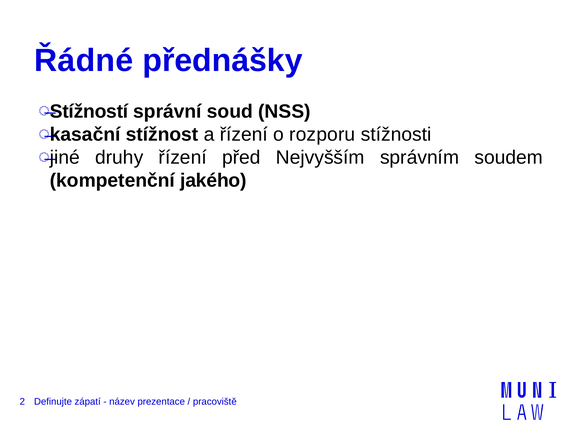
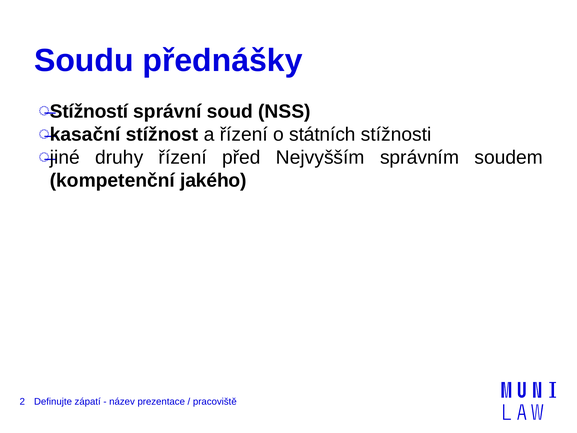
Řádné: Řádné -> Soudu (84, 60)
rozporu: rozporu -> státních (322, 134)
